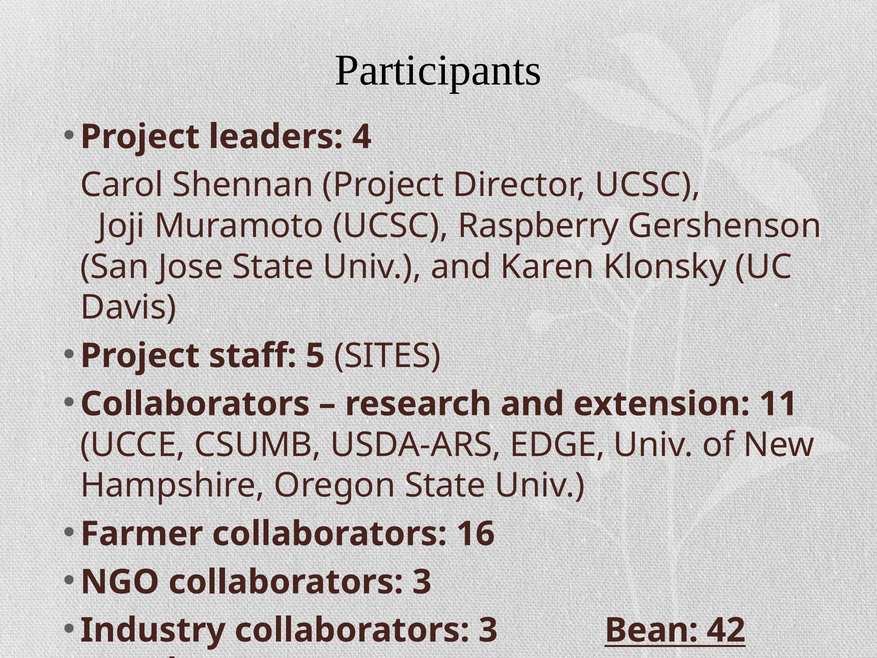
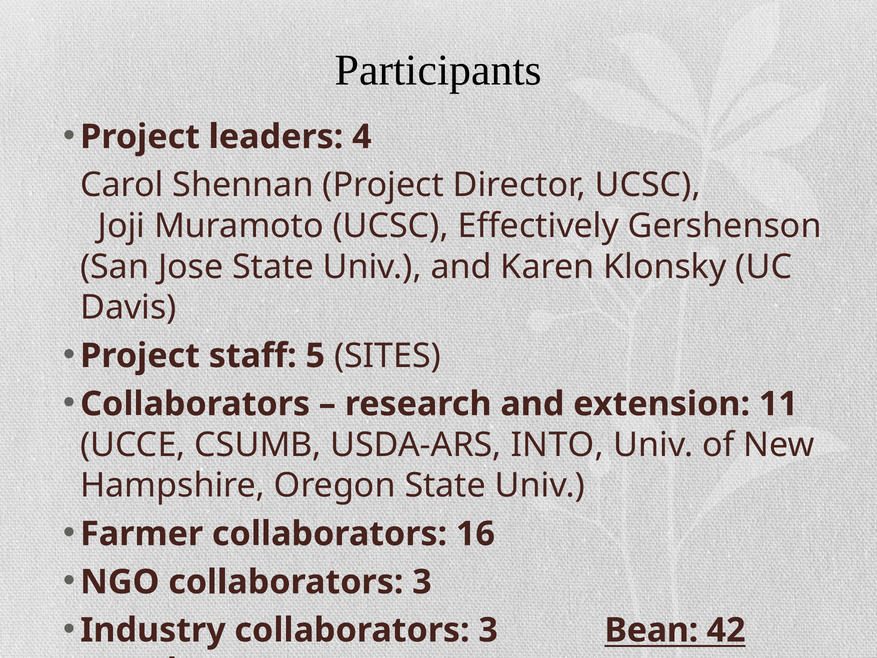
Raspberry: Raspberry -> Effectively (538, 226)
EDGE: EDGE -> INTO (557, 445)
